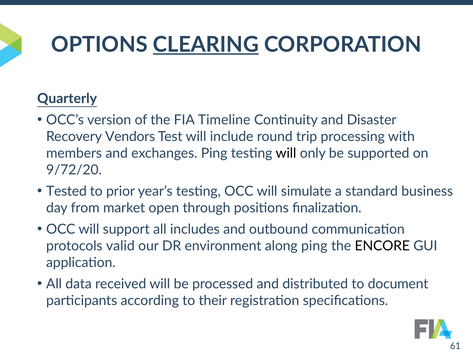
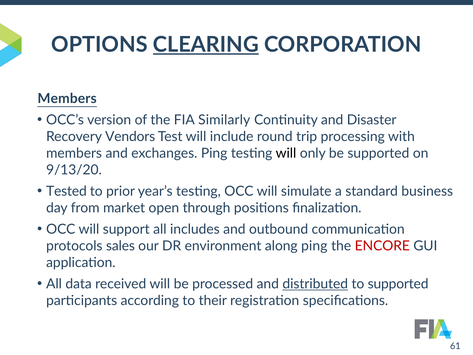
Quarterly: Quarterly -> Members (67, 99)
Timeline: Timeline -> Similarly (224, 120)
9/72/20: 9/72/20 -> 9/13/20 (74, 170)
valid: valid -> sales (120, 246)
ENCORE colour: black -> red (382, 246)
distributed underline: none -> present (315, 284)
to document: document -> supported (398, 284)
